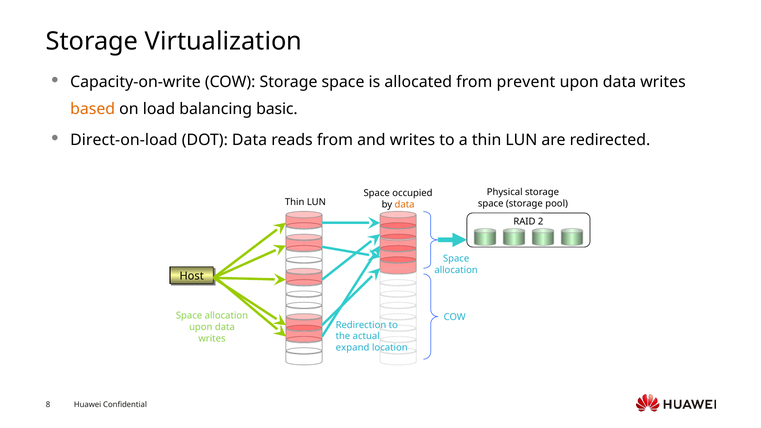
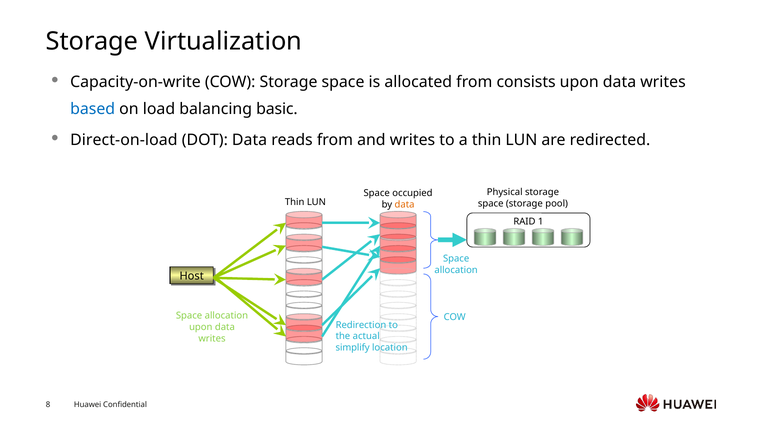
prevent: prevent -> consists (526, 82)
based colour: orange -> blue (93, 109)
2: 2 -> 1 (541, 222)
expand: expand -> simplify (353, 348)
